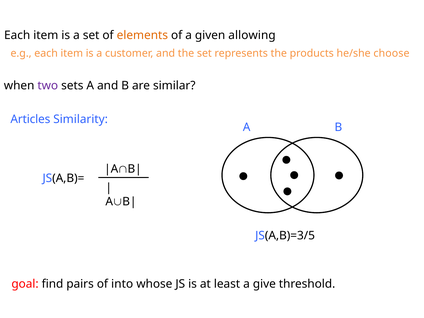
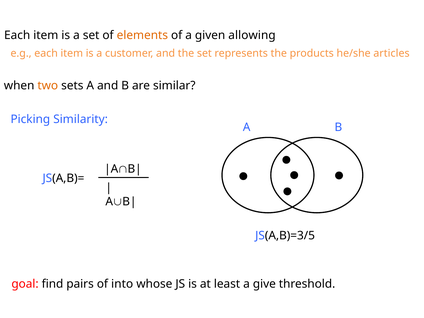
choose: choose -> articles (391, 53)
two colour: purple -> orange (48, 86)
Articles: Articles -> Picking (30, 119)
